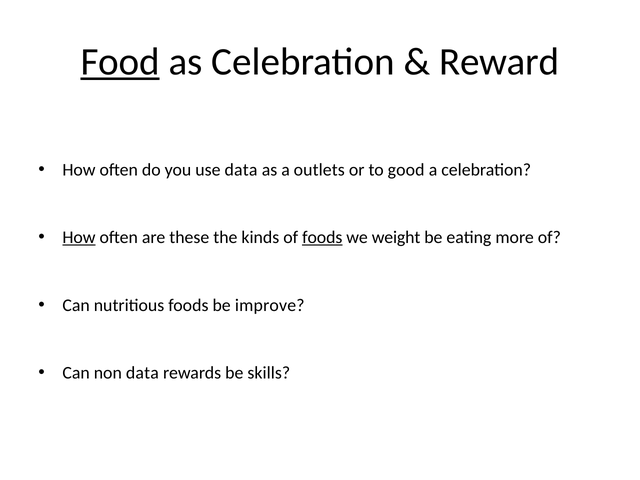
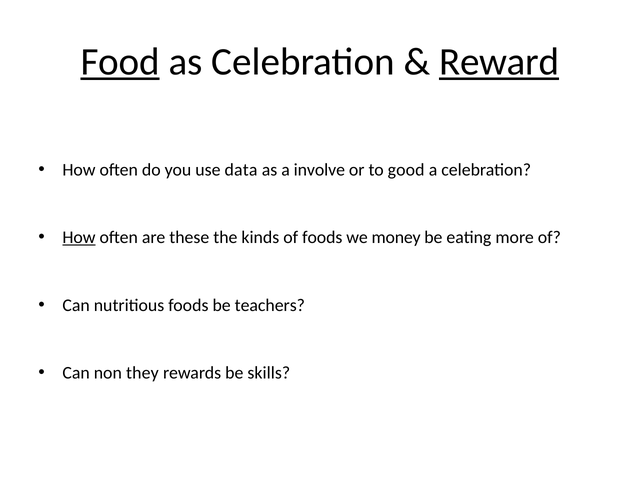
Reward underline: none -> present (499, 62)
outlets: outlets -> involve (319, 170)
foods underline: present -> none (322, 238)
weight: weight -> money (396, 238)
improve: improve -> teachers (270, 305)
non data: data -> they (142, 373)
